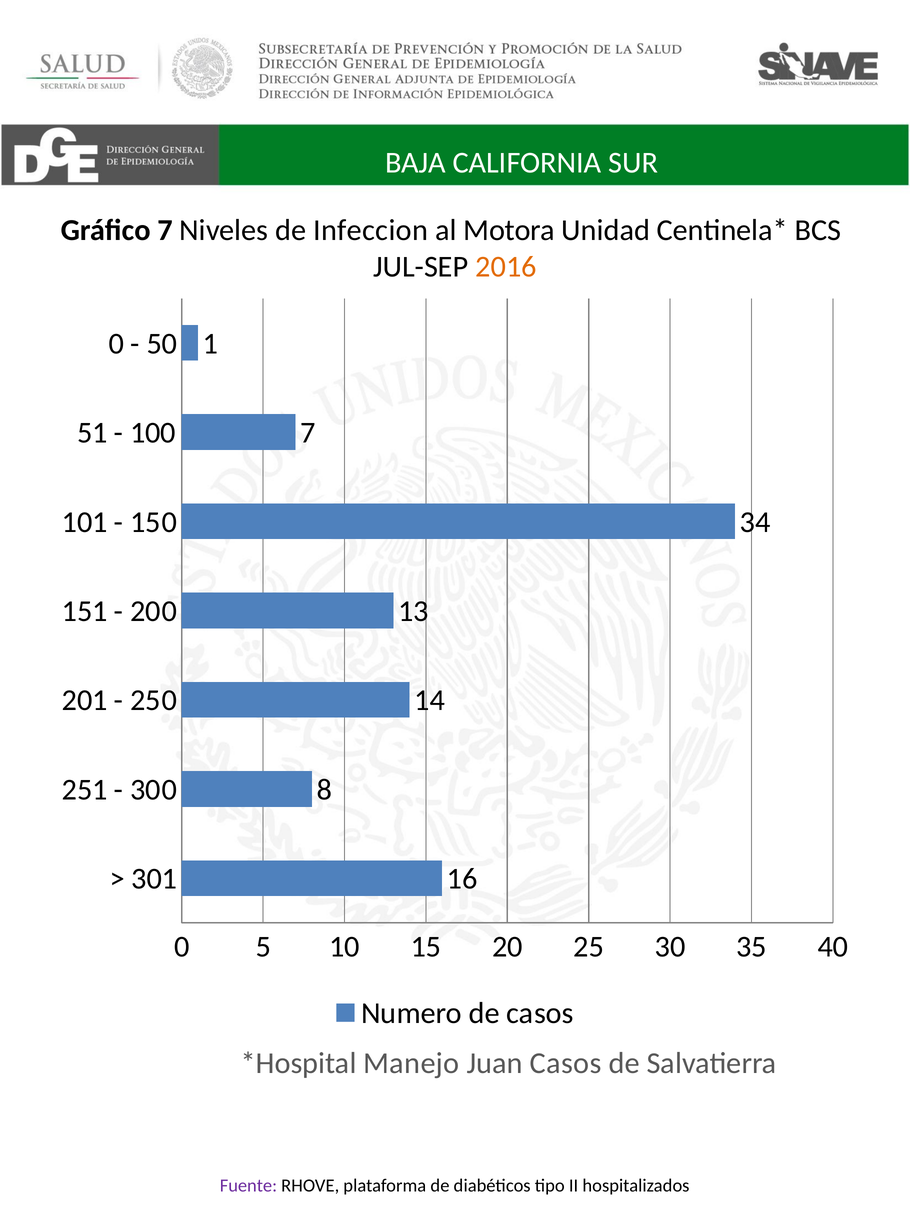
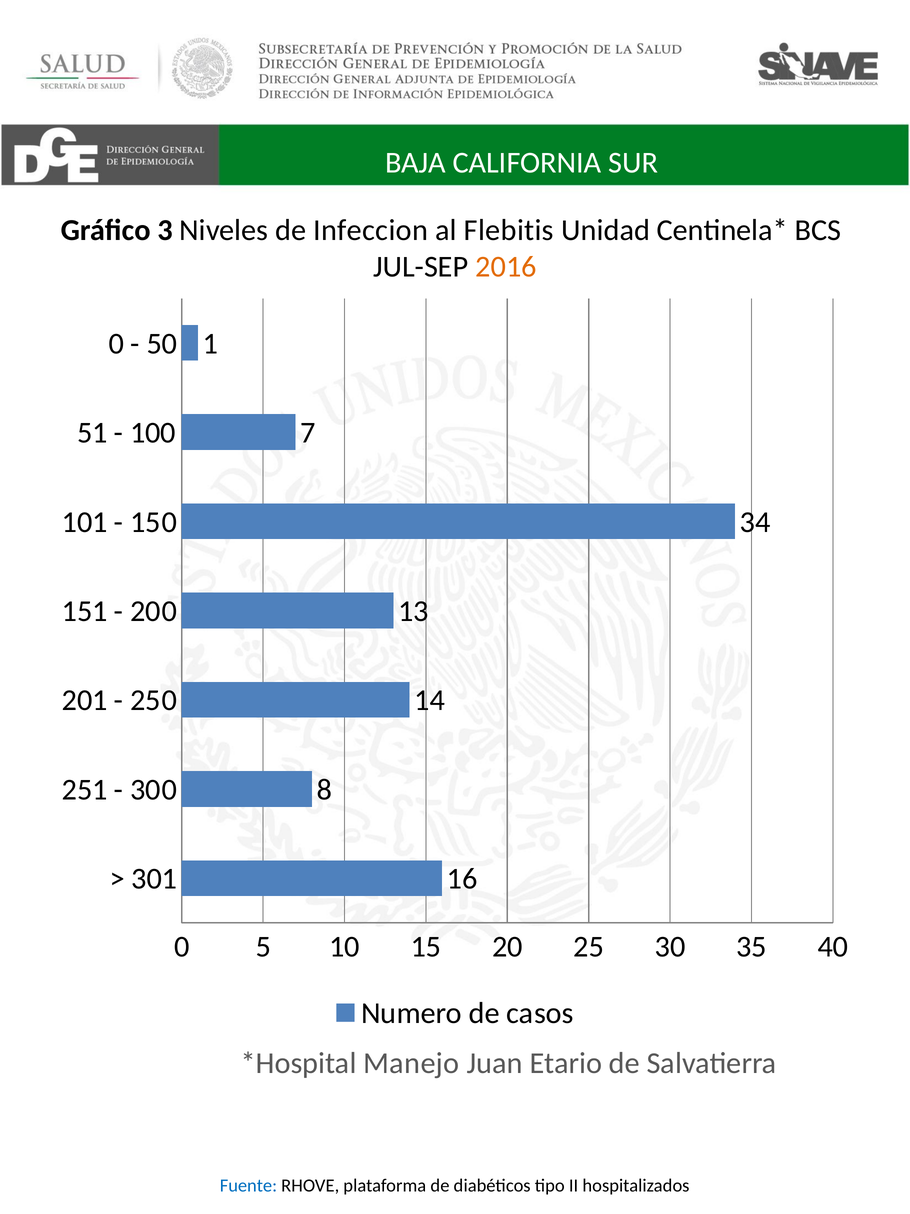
Gráfico 7: 7 -> 3 (165, 230)
Motora: Motora -> Flebitis (509, 230)
Juan Casos: Casos -> Etario (566, 1063)
Fuente colour: purple -> blue (248, 1185)
